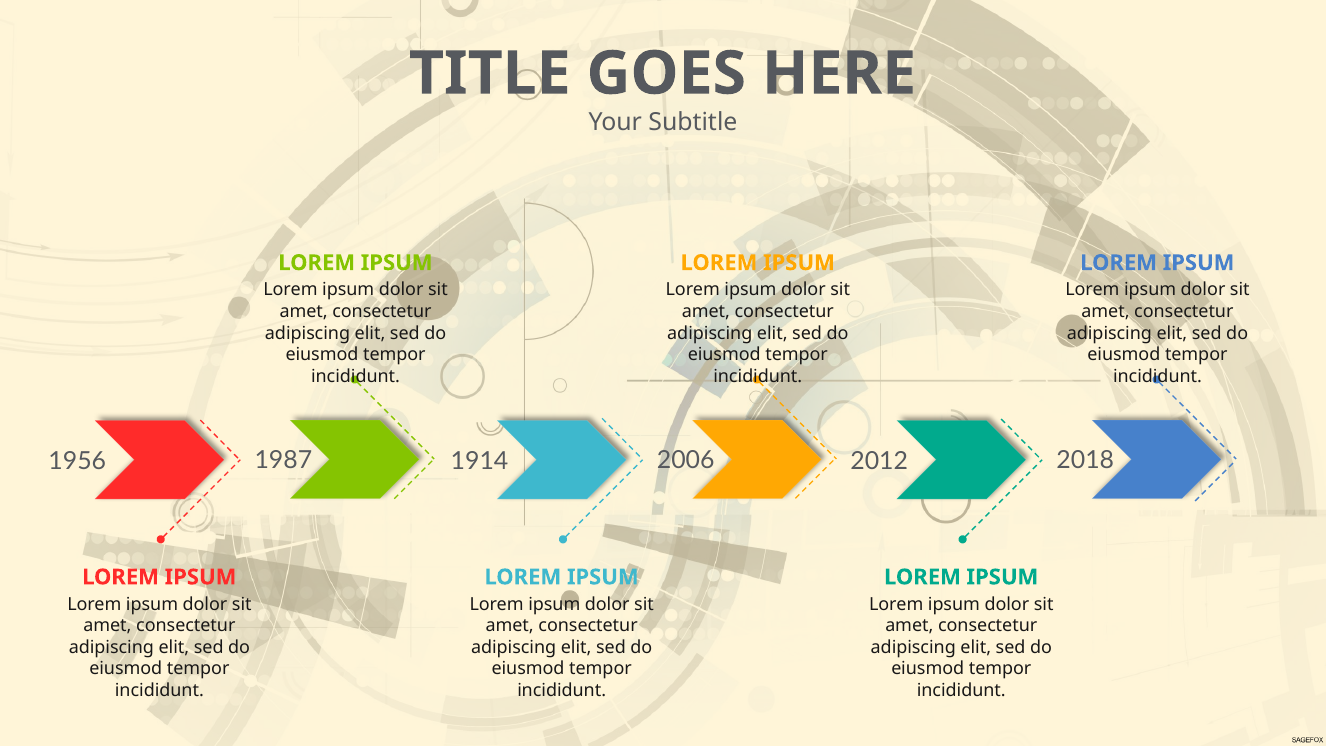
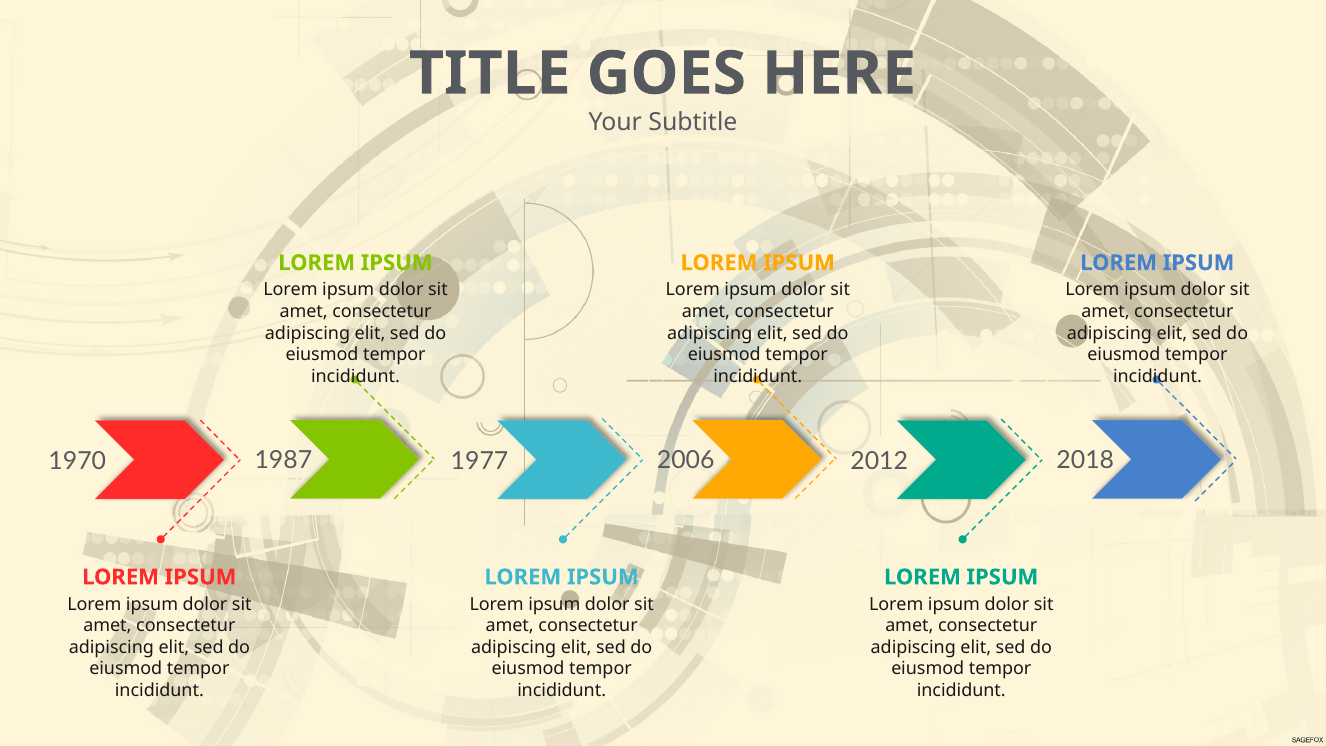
1956: 1956 -> 1970 (77, 461)
1914: 1914 -> 1977 (480, 461)
